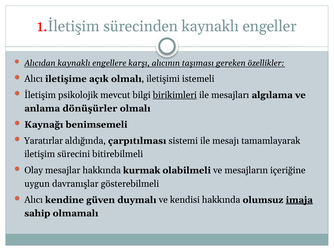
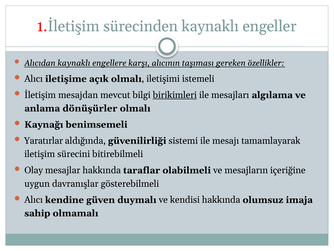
psikolojik: psikolojik -> mesajdan (78, 95)
çarpıtılması: çarpıtılması -> güvenilirliği (137, 140)
kurmak: kurmak -> taraflar (142, 170)
imaja underline: present -> none (299, 199)
